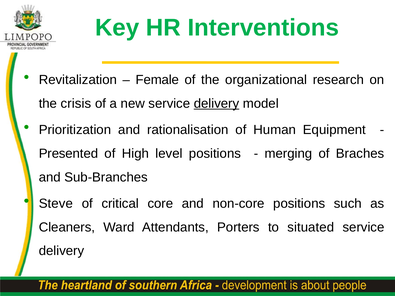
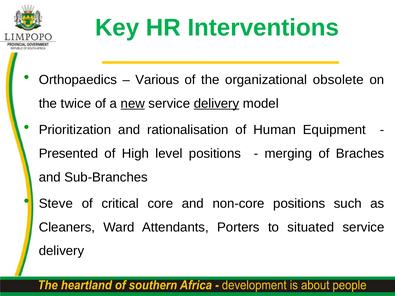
Revitalization: Revitalization -> Orthopaedics (78, 80)
Female: Female -> Various (157, 80)
research: research -> obsolete (338, 80)
crisis: crisis -> twice (76, 104)
new underline: none -> present (133, 104)
